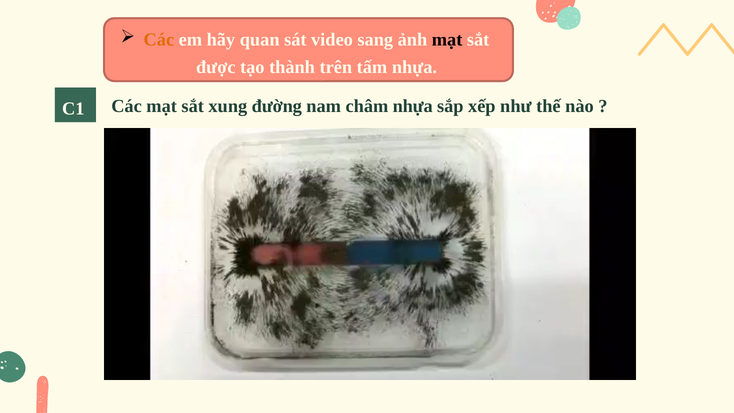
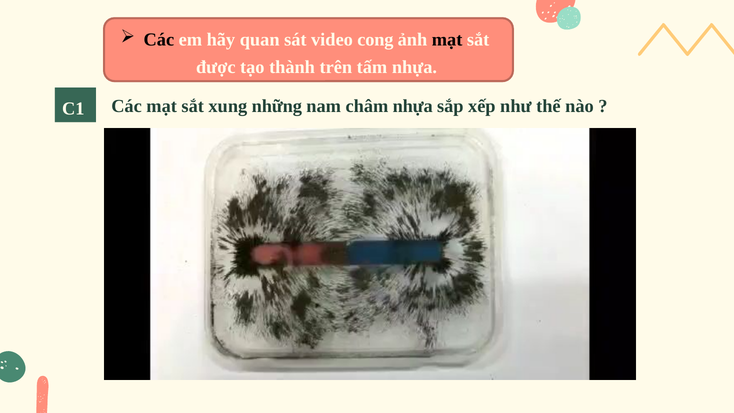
Các colour: orange -> black (159, 40)
sang: sang -> cong (375, 40)
đường: đường -> những (277, 106)
